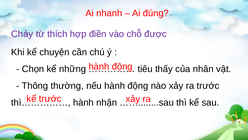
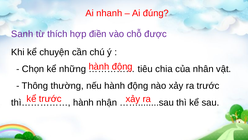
Chảy: Chảy -> Sanh (22, 34)
thấy: thấy -> chia (164, 69)
